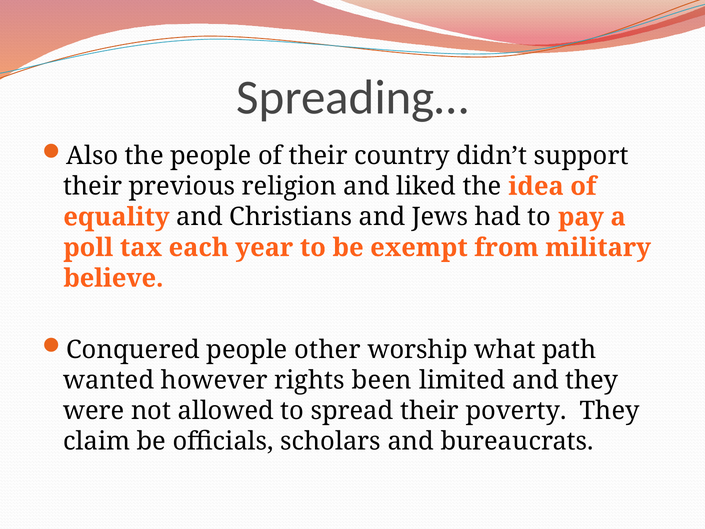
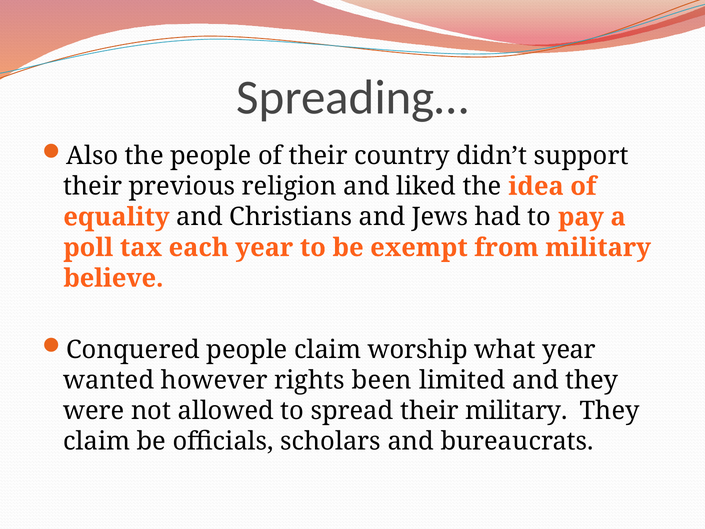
people other: other -> claim (328, 350)
what path: path -> year (569, 350)
their poverty: poverty -> military (516, 411)
